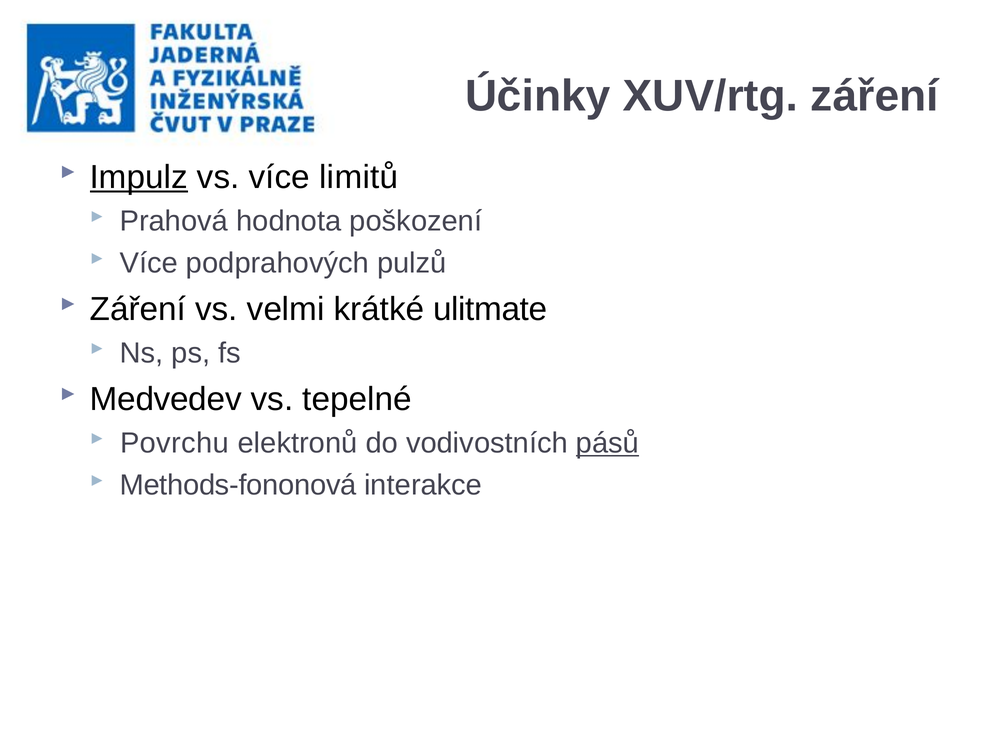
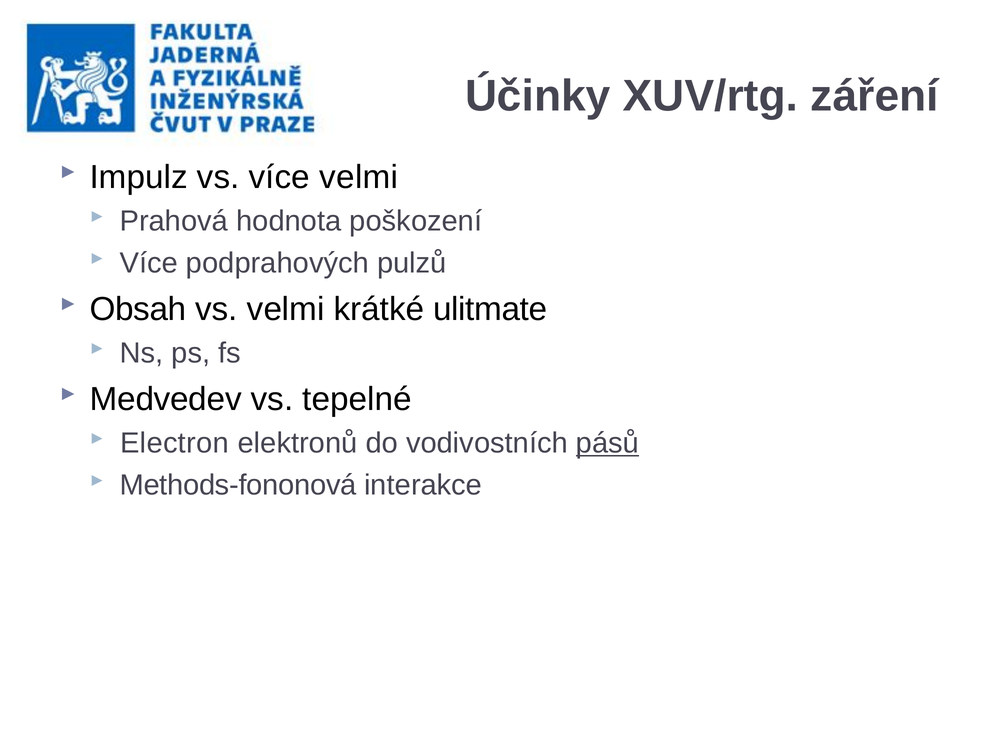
Impulz underline: present -> none (139, 177)
více limitů: limitů -> velmi (359, 177)
Záření: Záření -> Obsah (138, 309)
Povrchu: Povrchu -> Electron (175, 443)
